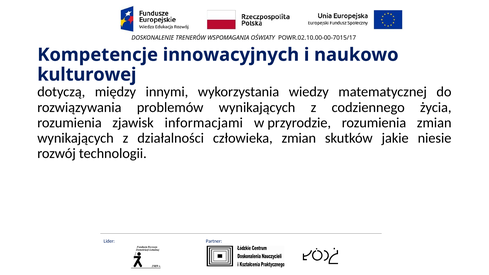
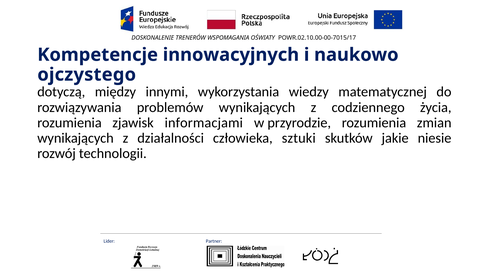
kulturowej: kulturowej -> ojczystego (87, 75)
człowieka zmian: zmian -> sztuki (299, 138)
